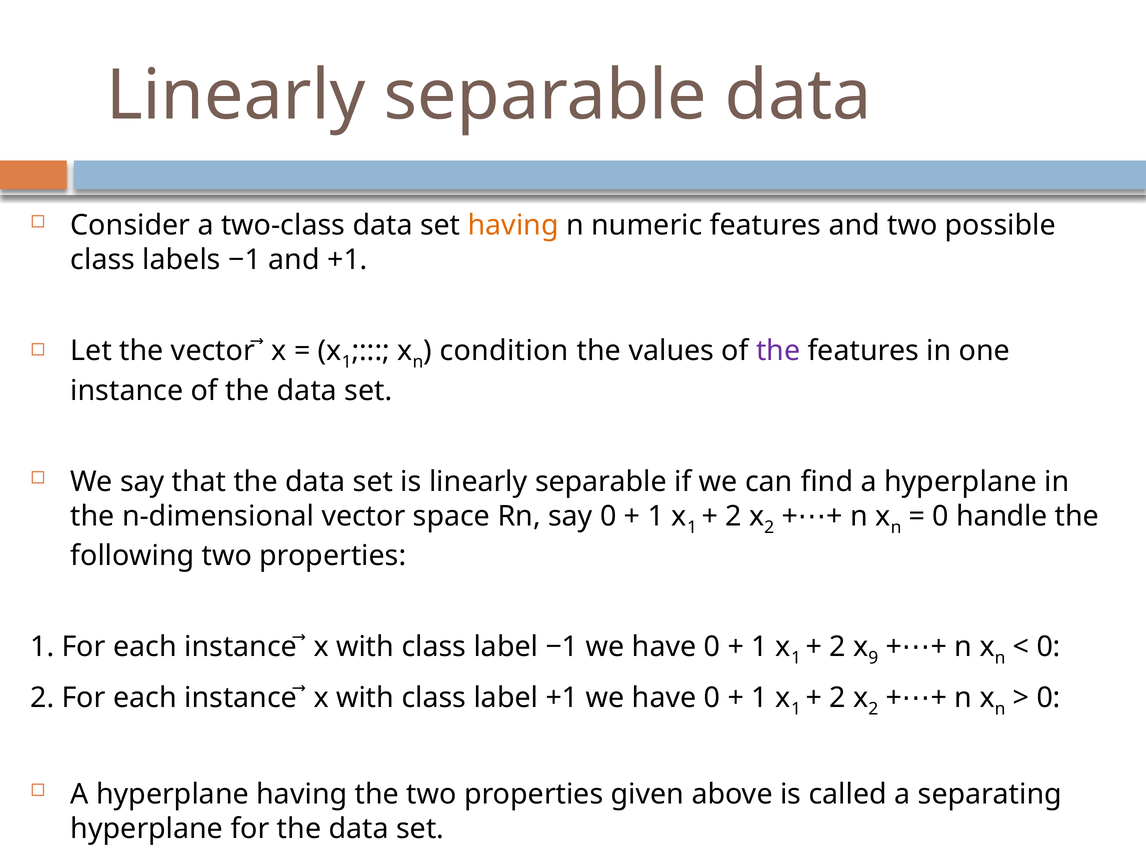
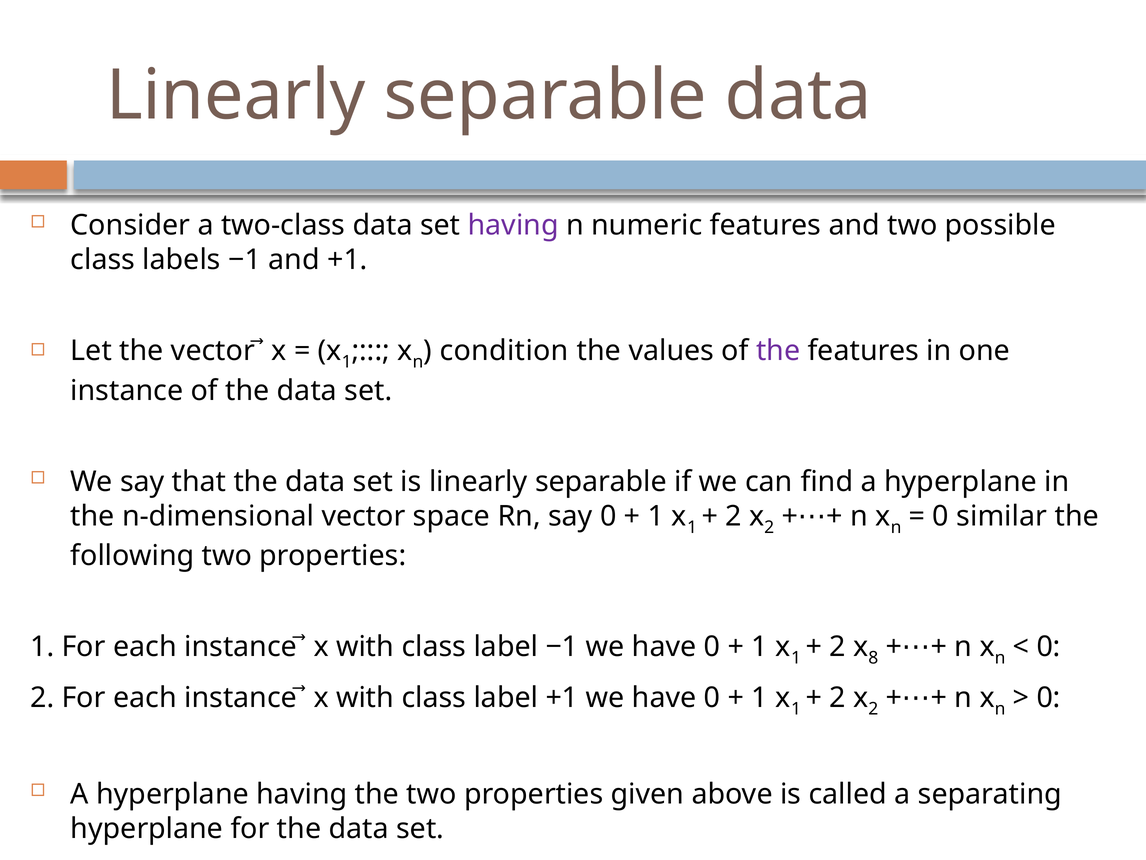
having colour: orange -> purple (513, 225)
handle: handle -> similar (1002, 516)
9: 9 -> 8 (873, 658)
